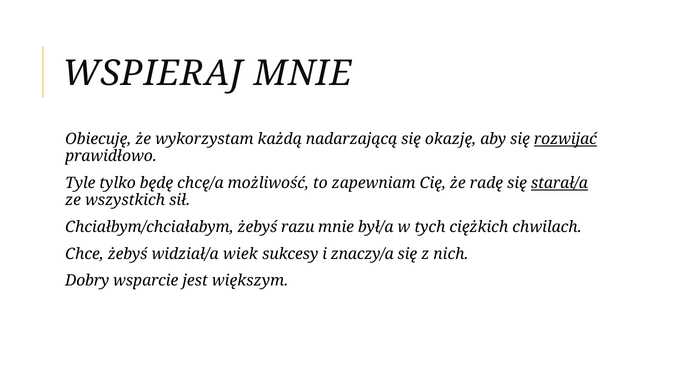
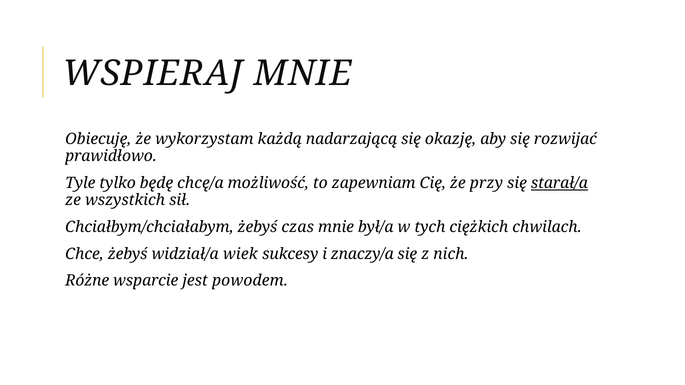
rozwijać underline: present -> none (565, 139)
radę: radę -> przy (486, 183)
razu: razu -> czas (298, 227)
Dobry: Dobry -> Różne (87, 281)
większym: większym -> powodem (250, 281)
